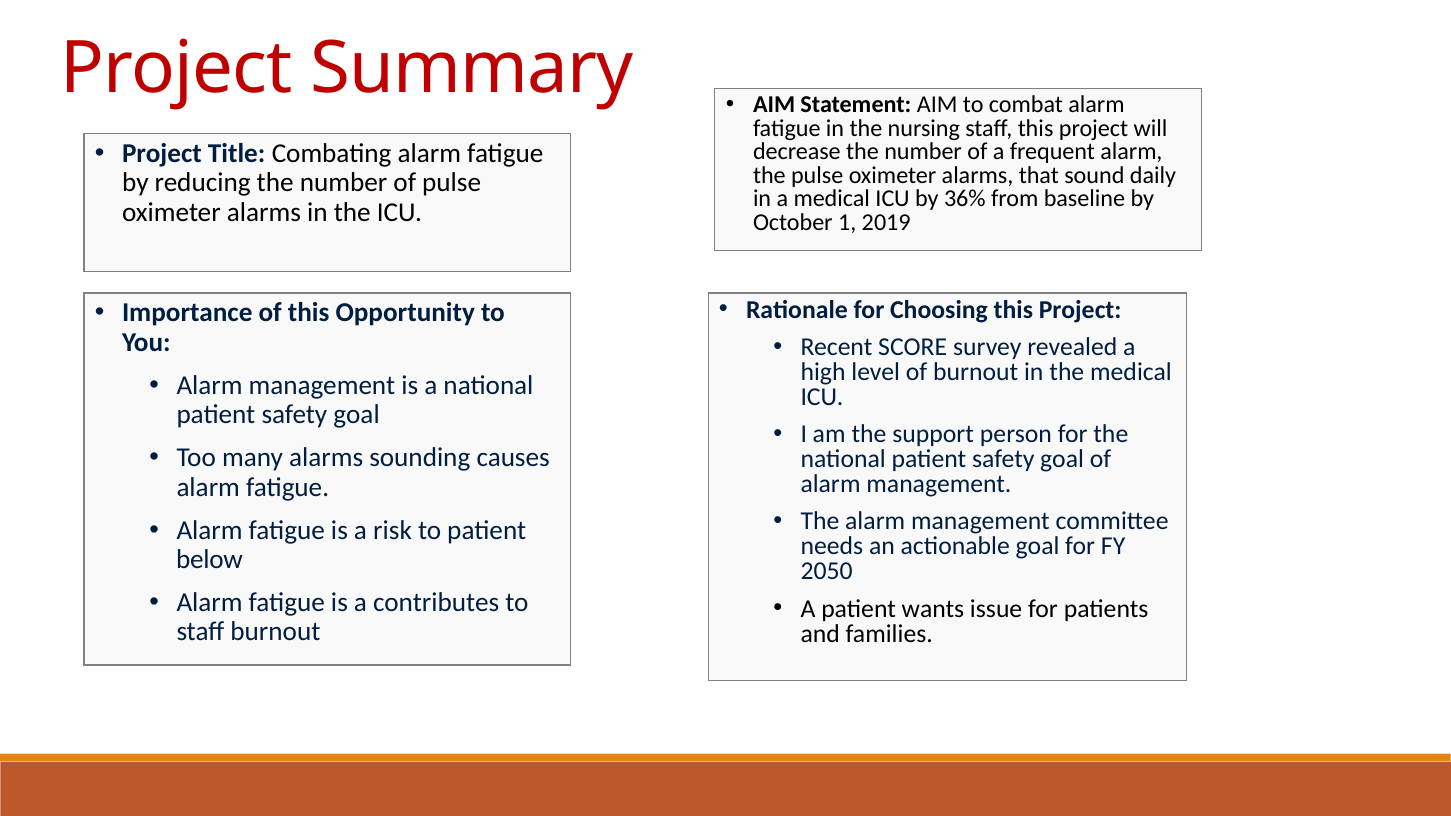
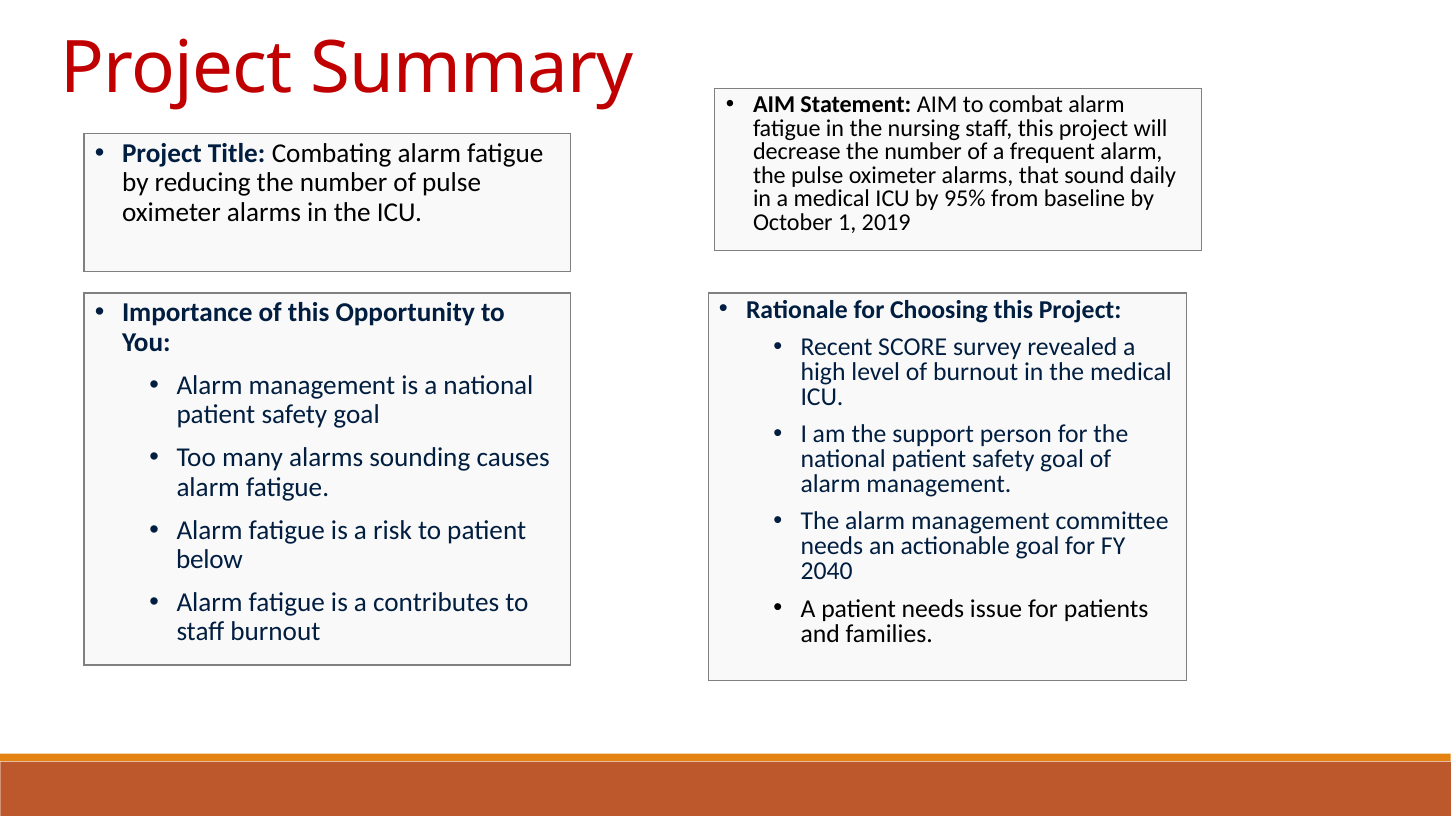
36%: 36% -> 95% (965, 199)
2050: 2050 -> 2040 (827, 572)
patient wants: wants -> needs (933, 609)
